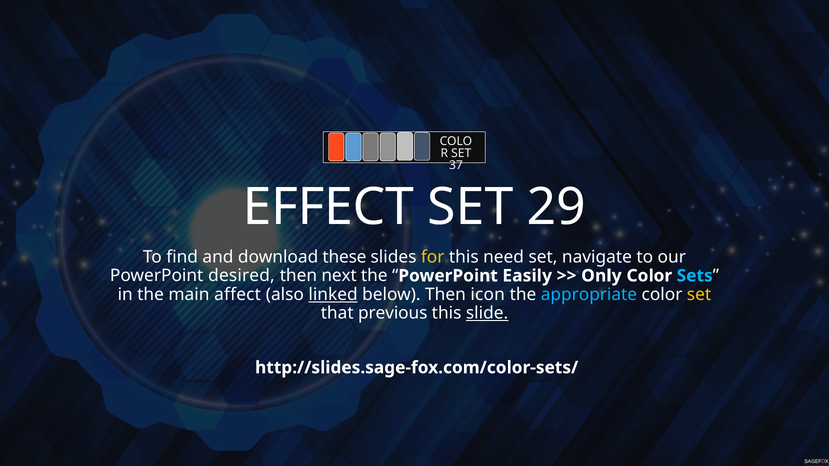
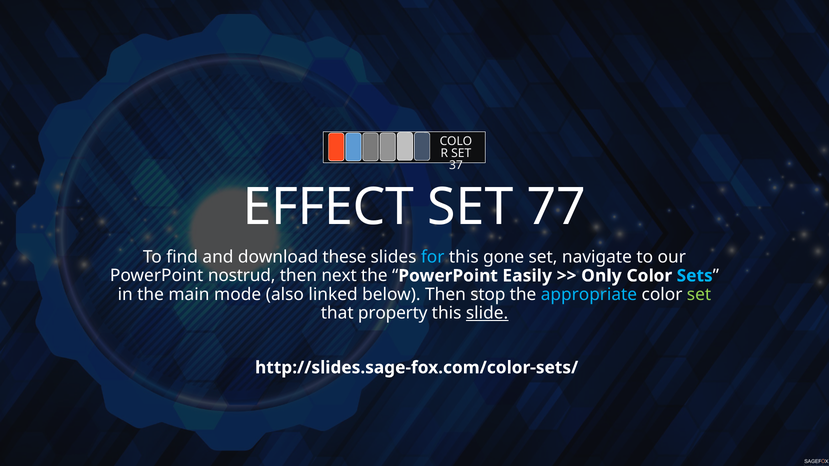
29: 29 -> 77 (556, 207)
for colour: yellow -> light blue (433, 257)
need: need -> gone (504, 257)
desired: desired -> nostrud (242, 276)
affect: affect -> mode (238, 295)
linked underline: present -> none (333, 295)
icon: icon -> stop (488, 295)
set colour: yellow -> light green (699, 295)
previous: previous -> property (393, 313)
